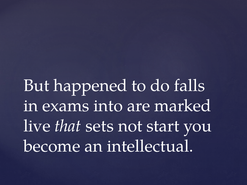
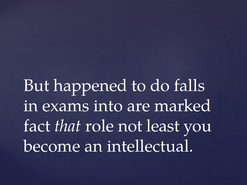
live: live -> fact (37, 126)
sets: sets -> role (100, 126)
start: start -> least (163, 126)
